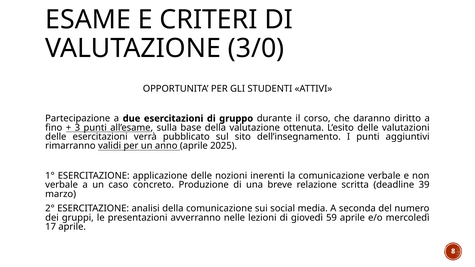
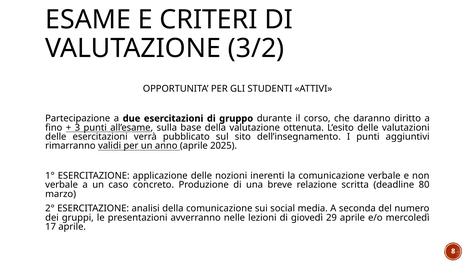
3/0: 3/0 -> 3/2 (256, 48)
39: 39 -> 80 (424, 185)
59: 59 -> 29 (331, 218)
